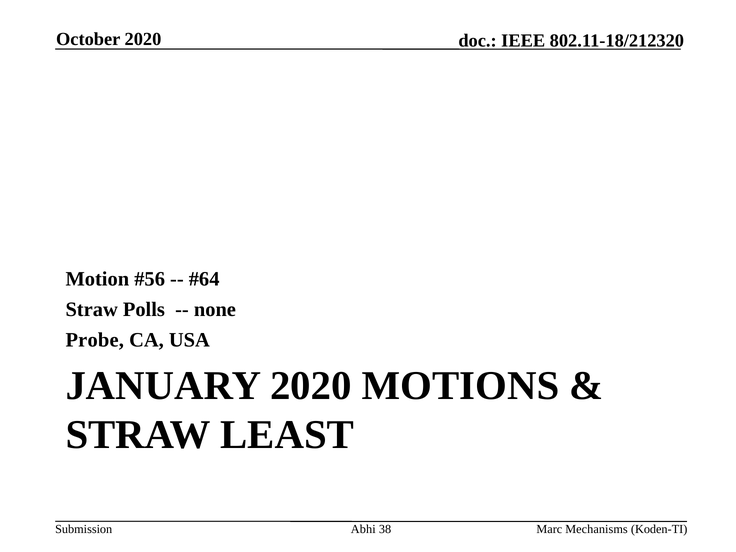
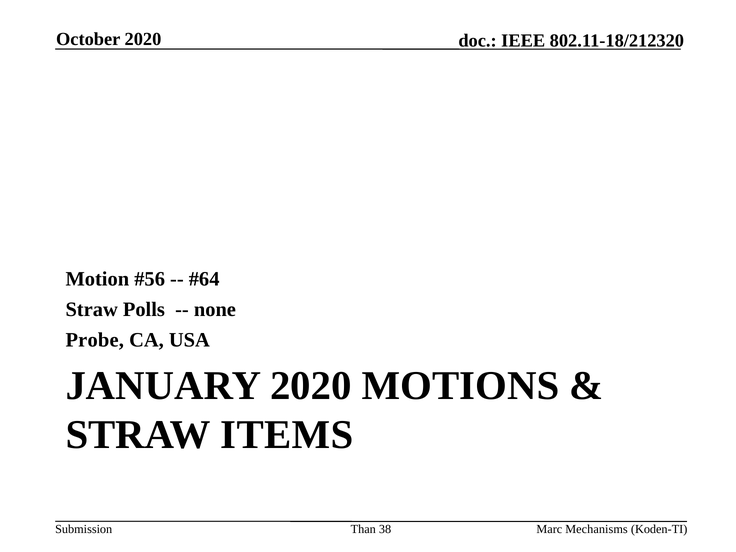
LEAST: LEAST -> ITEMS (287, 435)
Abhi: Abhi -> Than (363, 529)
